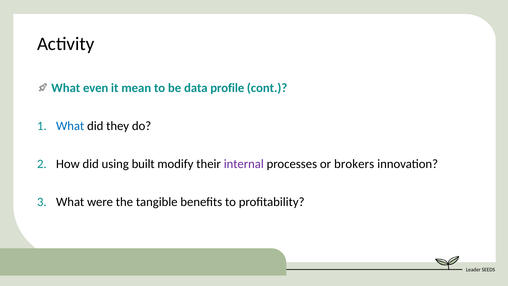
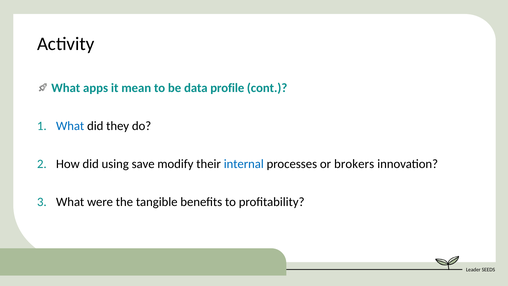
even: even -> apps (96, 88)
built: built -> save (143, 164)
internal colour: purple -> blue (244, 164)
